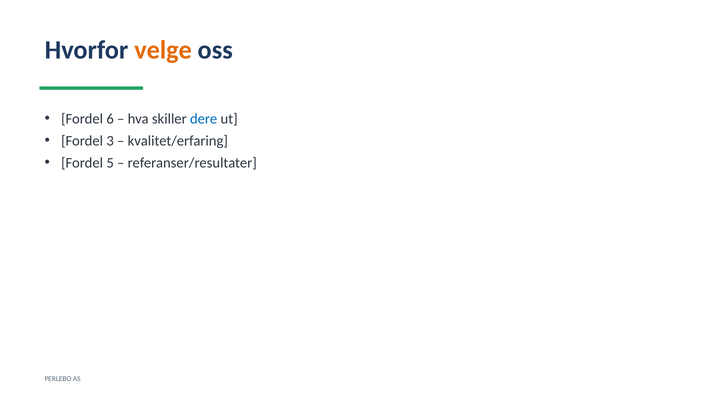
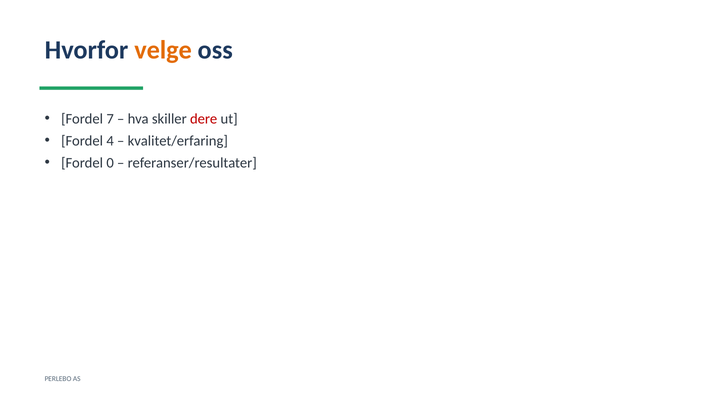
6: 6 -> 7 (110, 119)
dere colour: blue -> red (204, 119)
3: 3 -> 4 (110, 141)
5: 5 -> 0 (110, 163)
